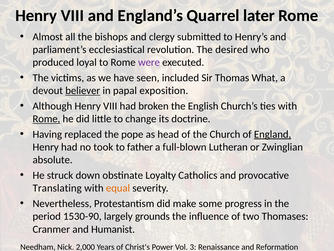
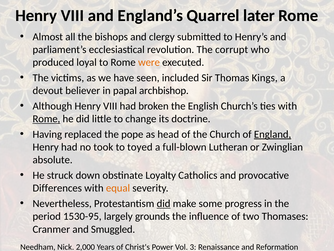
desired: desired -> corrupt (232, 49)
were colour: purple -> orange (149, 62)
What: What -> Kings (265, 78)
believer underline: present -> none (83, 90)
exposition: exposition -> archbishop (164, 90)
father: father -> toyed (140, 147)
Translating: Translating -> Differences (57, 188)
did underline: none -> present (164, 203)
1530-90: 1530-90 -> 1530-95 (82, 216)
Humanist: Humanist -> Smuggled (113, 229)
